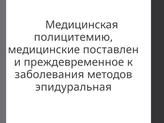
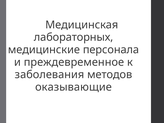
полицитемию: полицитемию -> лабораторных (74, 37)
поставлен: поставлен -> персонала (111, 50)
эпидуральная: эпидуральная -> оказывающие (73, 87)
